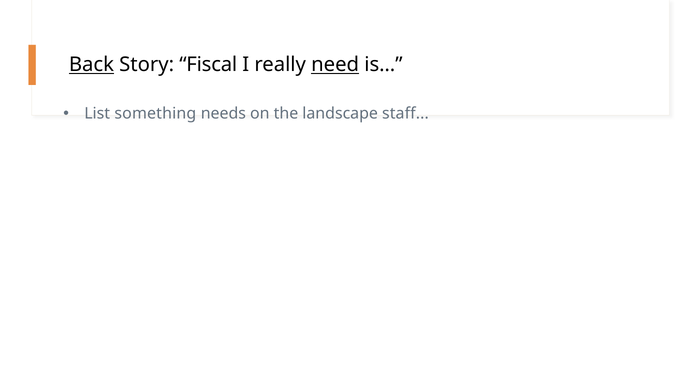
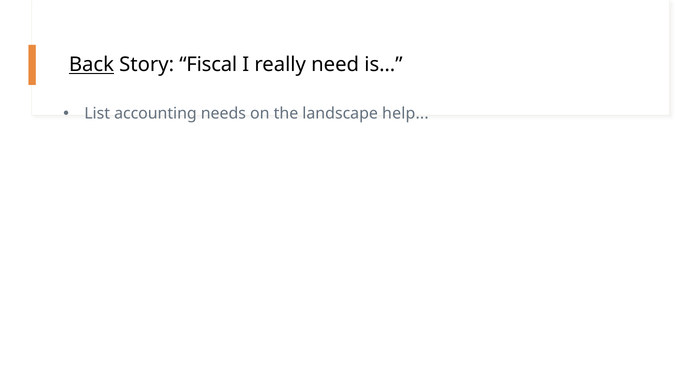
need underline: present -> none (335, 65)
something: something -> accounting (155, 114)
staff: staff -> help (405, 114)
